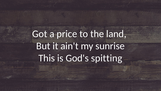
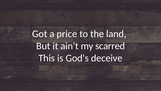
sunrise: sunrise -> scarred (110, 46)
spitting: spitting -> deceive (107, 58)
